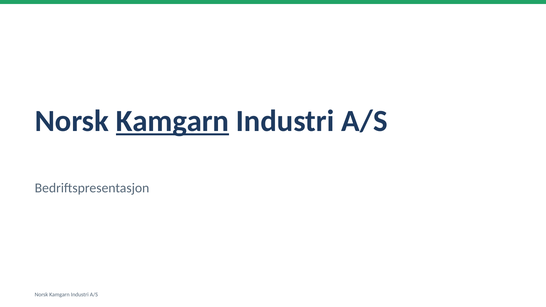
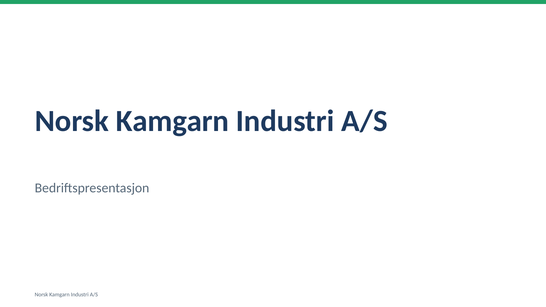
Kamgarn underline: present -> none (172, 121)
